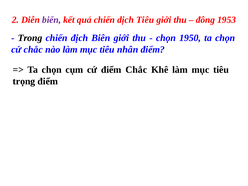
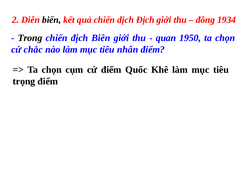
biến colour: purple -> black (52, 20)
dịch Tiêu: Tiêu -> Địch (145, 20)
1953: 1953 -> 1934 (227, 20)
chọn: chọn -> quan (166, 38)
điểm Chắc: Chắc -> Quốc (136, 70)
